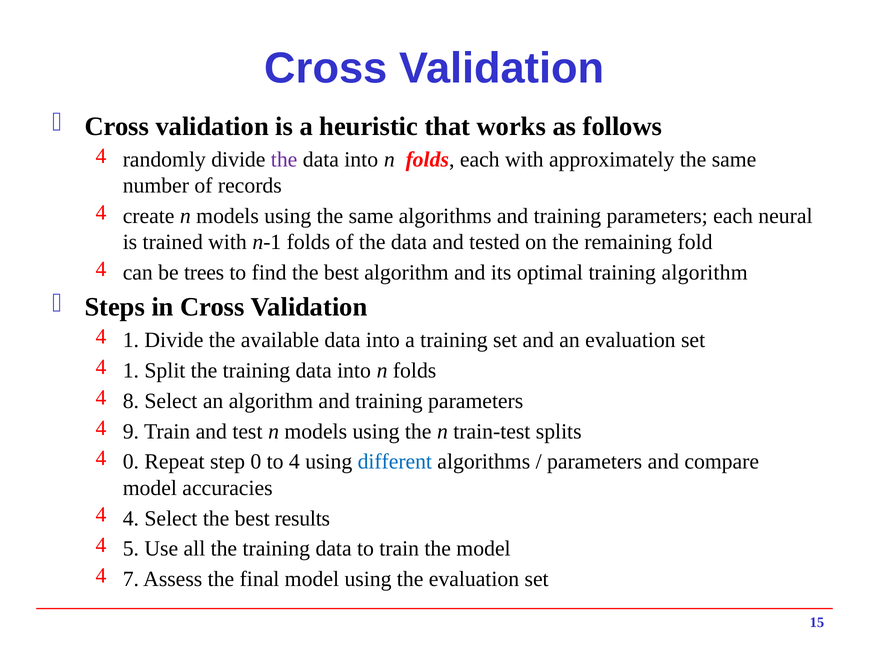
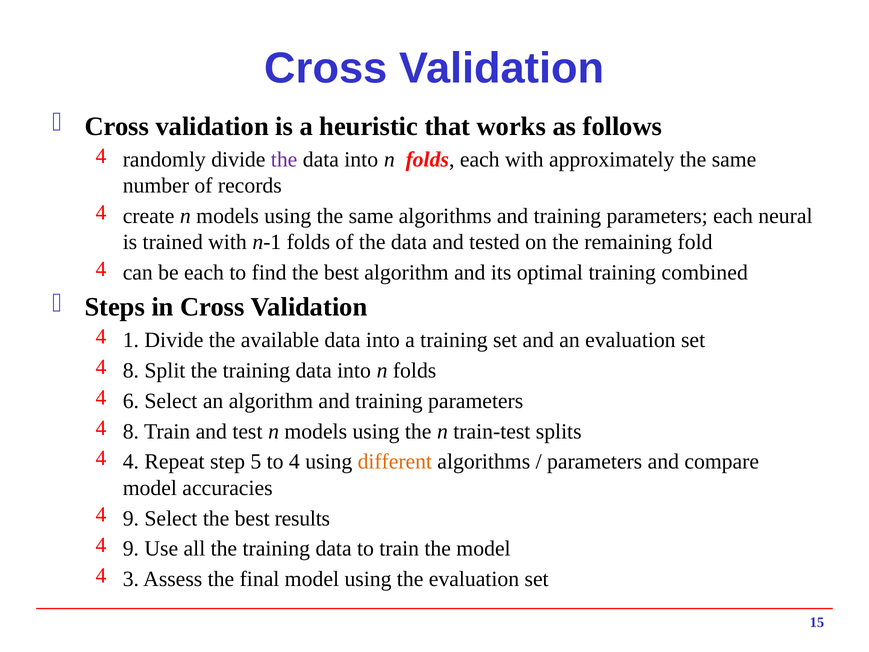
be trees: trees -> each (204, 272)
training algorithm: algorithm -> combined (705, 272)
1: 1 -> 8 (131, 370)
8: 8 -> 6 (131, 401)
9: 9 -> 8 (131, 431)
0: 0 -> 4 (131, 462)
step 0: 0 -> 5 (256, 462)
different colour: blue -> orange (395, 462)
4: 4 -> 9 (131, 518)
5: 5 -> 9 (131, 549)
7: 7 -> 3 (131, 579)
